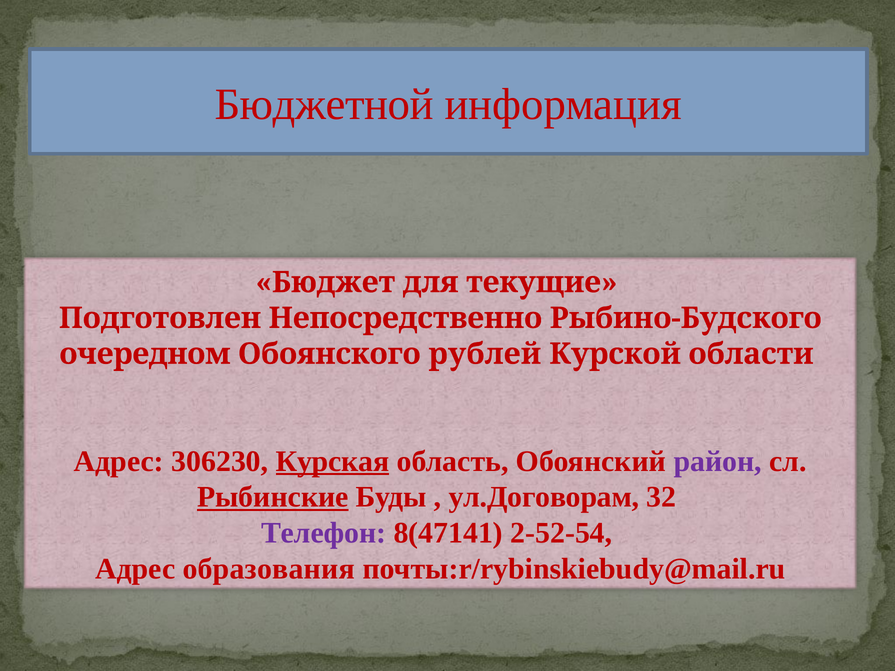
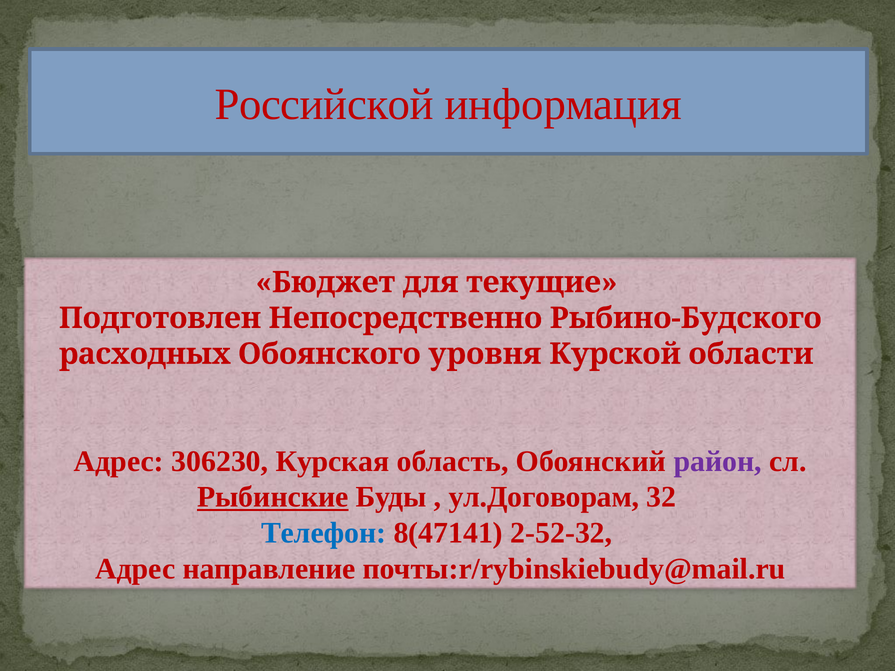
Бюджетной: Бюджетной -> Российской (324, 105)
очередном: очередном -> расходных (145, 354)
рублей: рублей -> уровня (485, 354)
Курская underline: present -> none (333, 461)
Телефон colour: purple -> blue (324, 533)
2-52-54: 2-52-54 -> 2-52-32 (561, 533)
образования: образования -> направление (269, 569)
